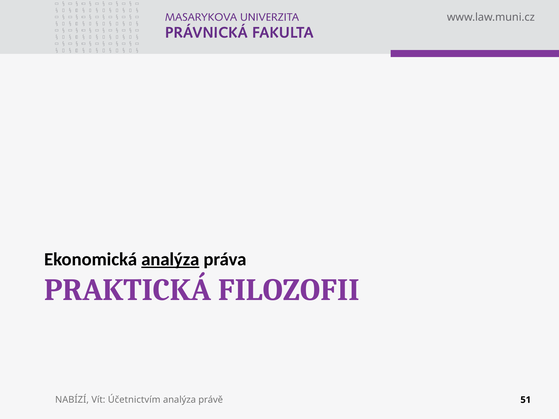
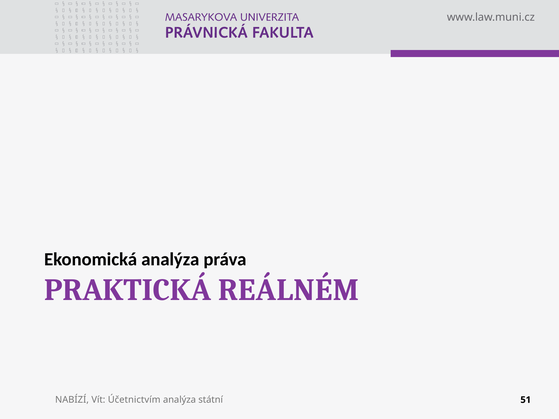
analýza underline: present -> none (170, 260)
FILOZOFII: FILOZOFII -> REÁLNÉM (289, 290)
právě: právě -> státní (211, 400)
